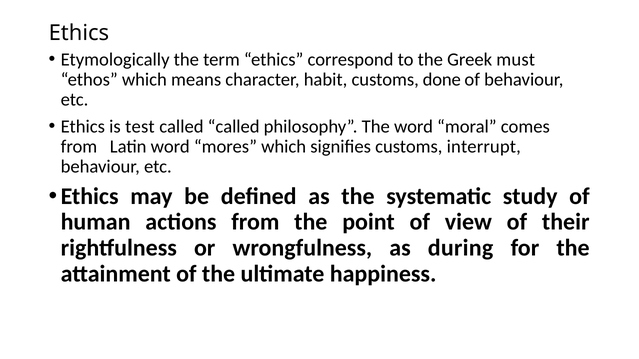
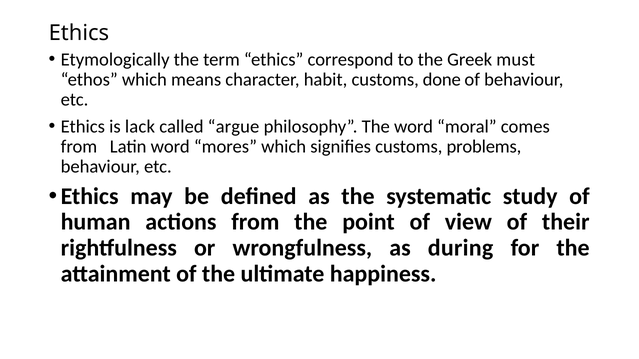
test: test -> lack (140, 127)
called called: called -> argue (234, 127)
interrupt: interrupt -> problems (484, 147)
